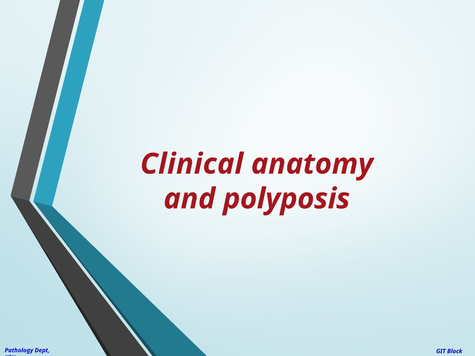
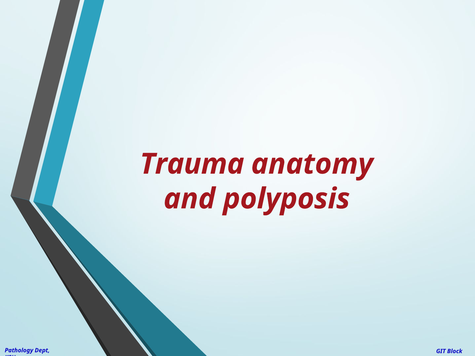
Clinical: Clinical -> Trauma (192, 164)
